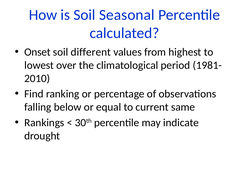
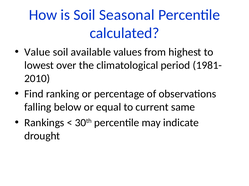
Onset: Onset -> Value (37, 52)
different: different -> available (91, 52)
